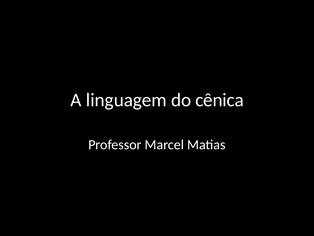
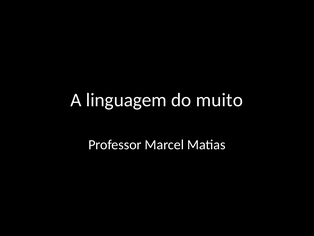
cênica: cênica -> muito (219, 100)
